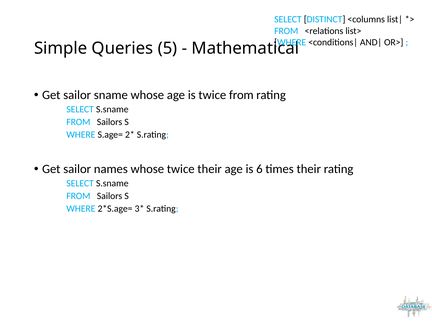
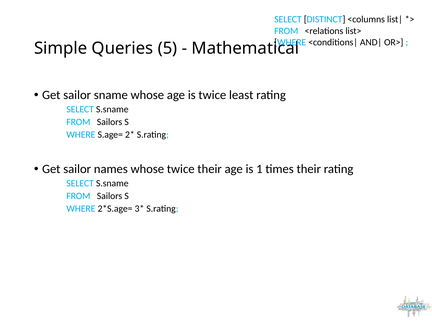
twice from: from -> least (241, 95)
6: 6 -> 1 (259, 169)
